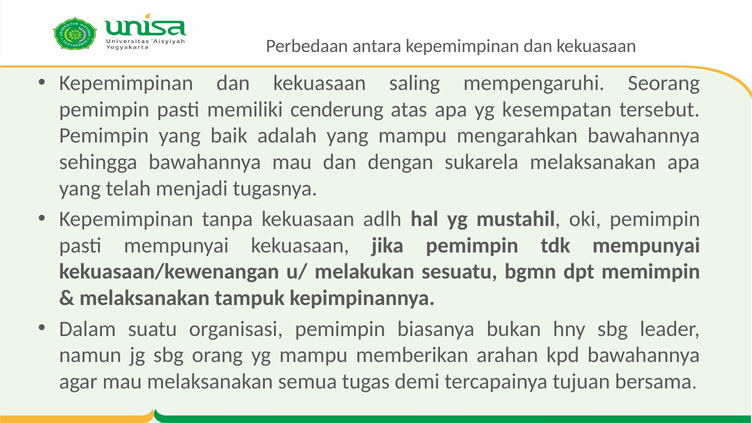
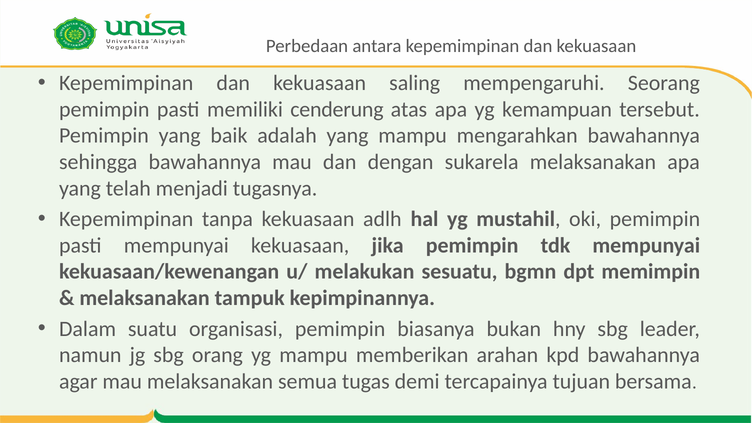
kesempatan: kesempatan -> kemampuan (557, 109)
